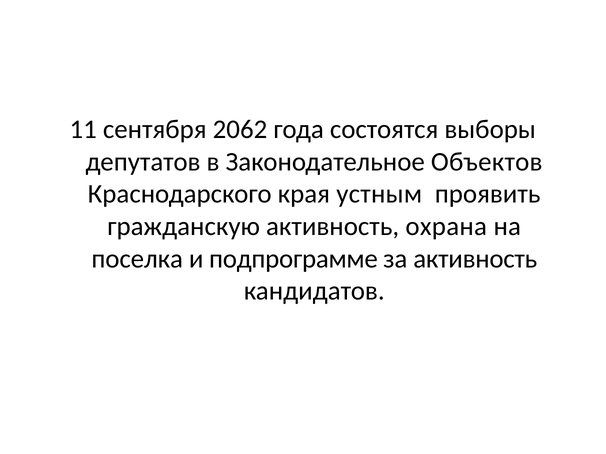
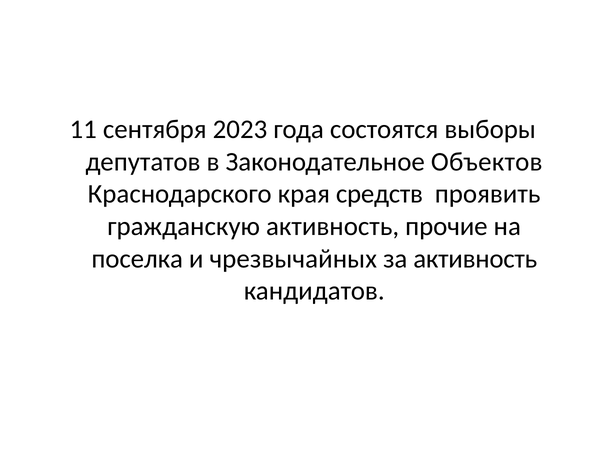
2062: 2062 -> 2023 (240, 130)
устным: устным -> средств (379, 194)
охрана: охрана -> прочие (446, 227)
подпрограмме: подпрограмме -> чрезвычайных (293, 259)
